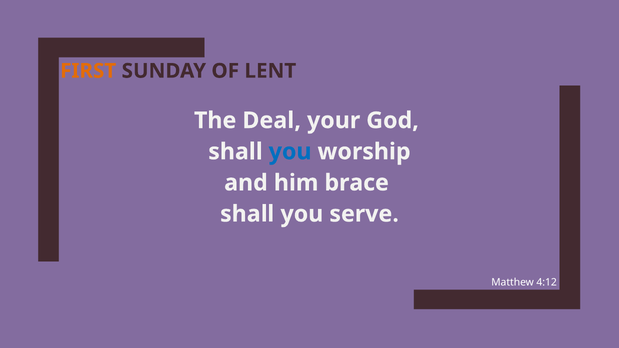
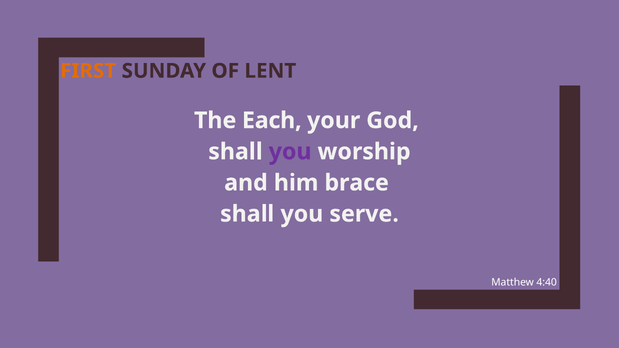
Deal: Deal -> Each (272, 121)
you colour: blue -> purple (290, 152)
4:12: 4:12 -> 4:40 (547, 283)
